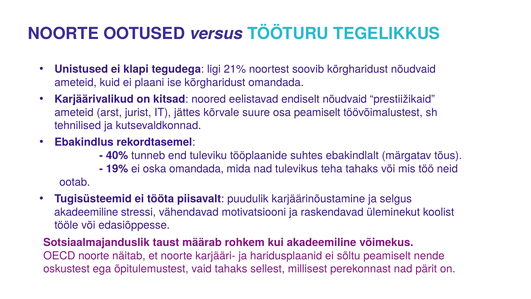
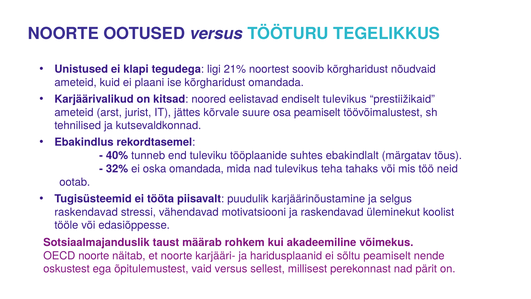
endiselt nõudvaid: nõudvaid -> tulevikus (345, 99)
19%: 19% -> 32% (117, 169)
akadeemiline: akadeemiline -> raskendavad (86, 212)
vaid tahaks: tahaks -> versus (231, 269)
